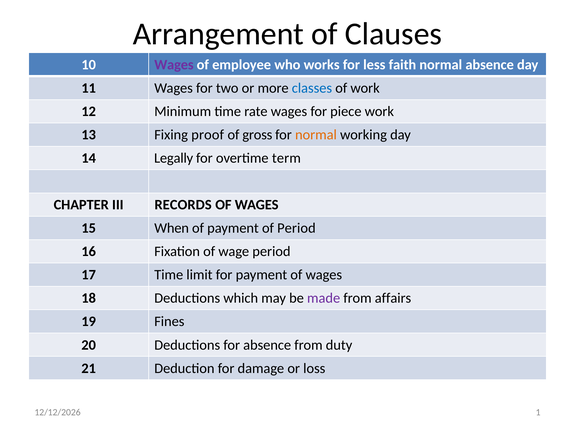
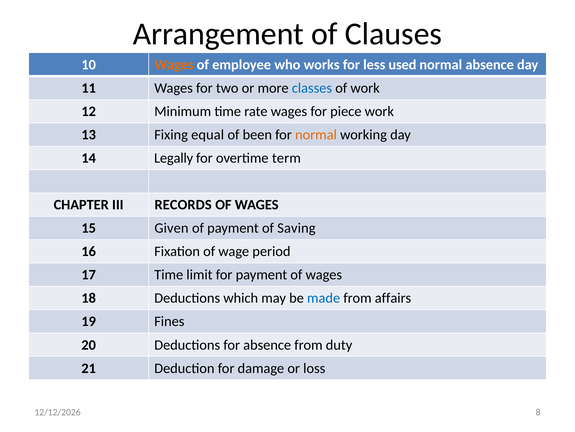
Wages colour: purple -> orange (174, 65)
faith: faith -> used (402, 65)
proof: proof -> equal (208, 134)
gross: gross -> been (257, 134)
When: When -> Given (171, 228)
of Period: Period -> Saving (296, 228)
made colour: purple -> blue (324, 298)
1: 1 -> 8 (538, 412)
